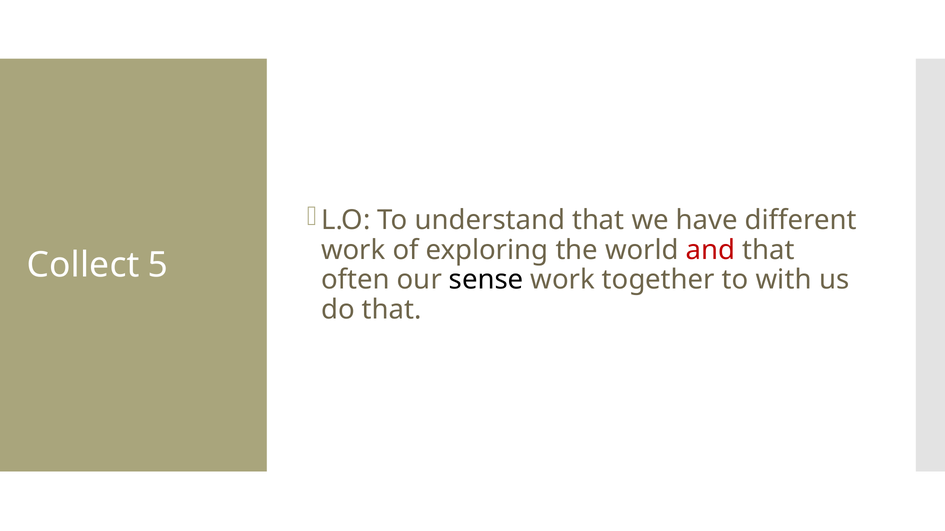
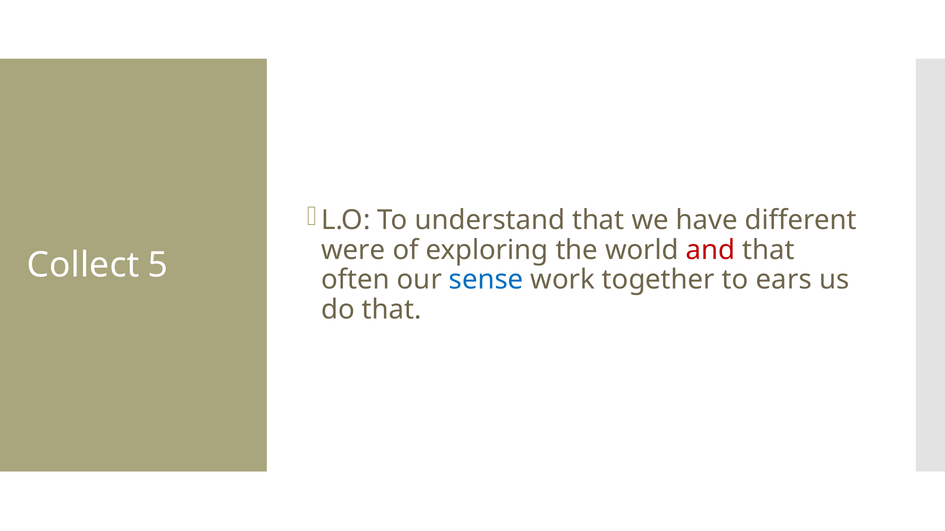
work: work -> were (353, 250)
sense colour: black -> blue (486, 280)
with: with -> ears (784, 280)
